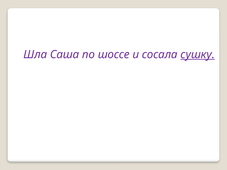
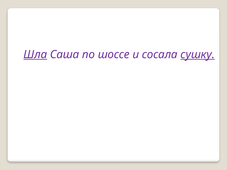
Шла underline: none -> present (35, 55)
